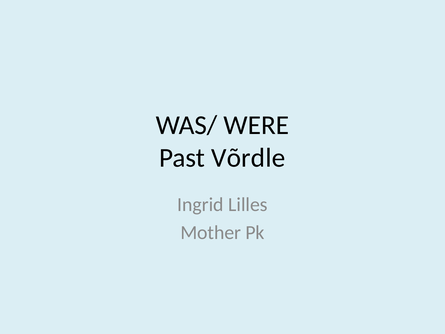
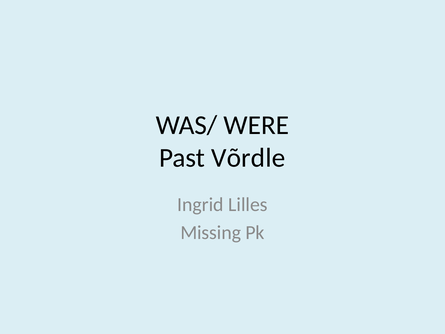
Mother: Mother -> Missing (211, 232)
